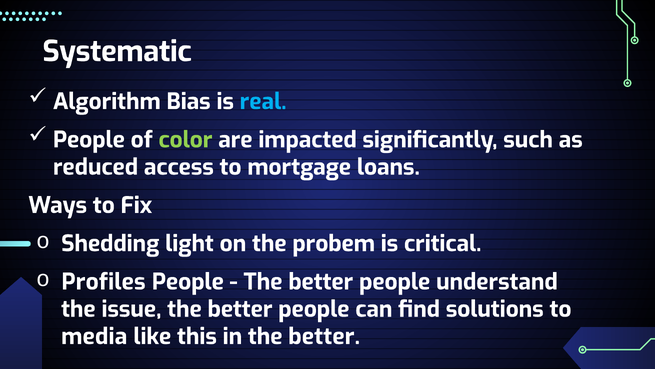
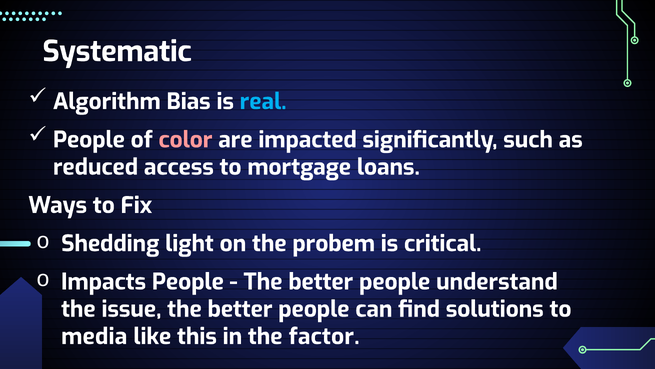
color colour: light green -> pink (185, 140)
Profiles: Profiles -> Impacts (104, 281)
in the better: better -> factor (324, 336)
